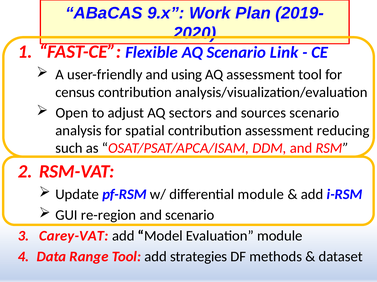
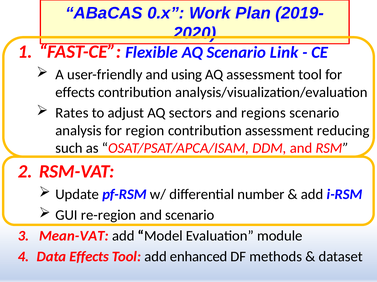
9.x: 9.x -> 0.x (166, 13)
census: census -> effects (75, 92)
Open: Open -> Rates (72, 113)
sources: sources -> regions (263, 113)
spatial: spatial -> region (145, 131)
differential module: module -> number (261, 195)
Carey-VAT: Carey-VAT -> Mean-VAT (74, 236)
Data Range: Range -> Effects (89, 257)
strategies: strategies -> enhanced (199, 257)
